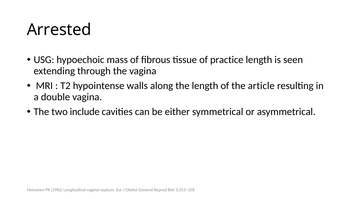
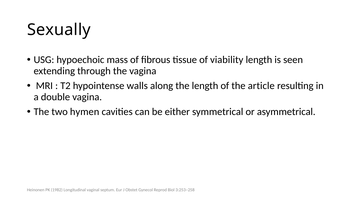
Arrested: Arrested -> Sexually (59, 30)
practice: practice -> viability (227, 60)
include: include -> hymen (85, 112)
